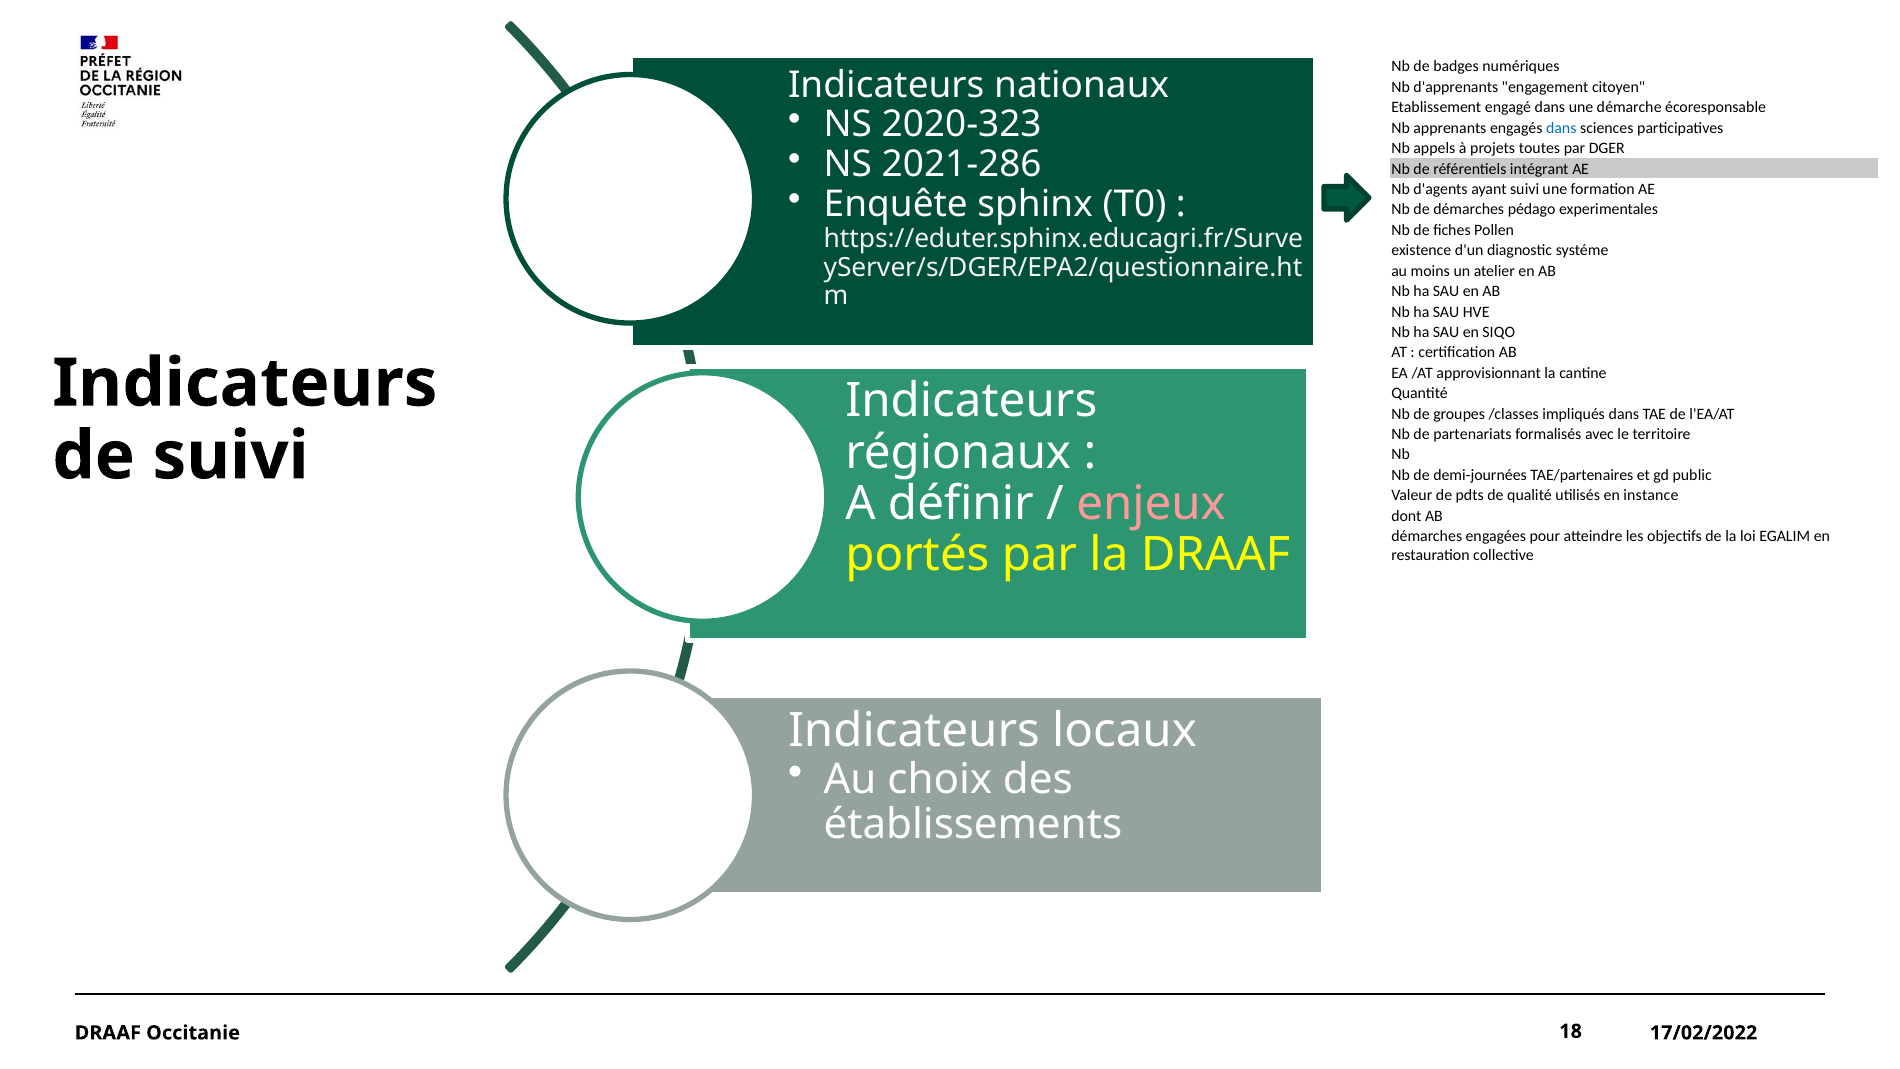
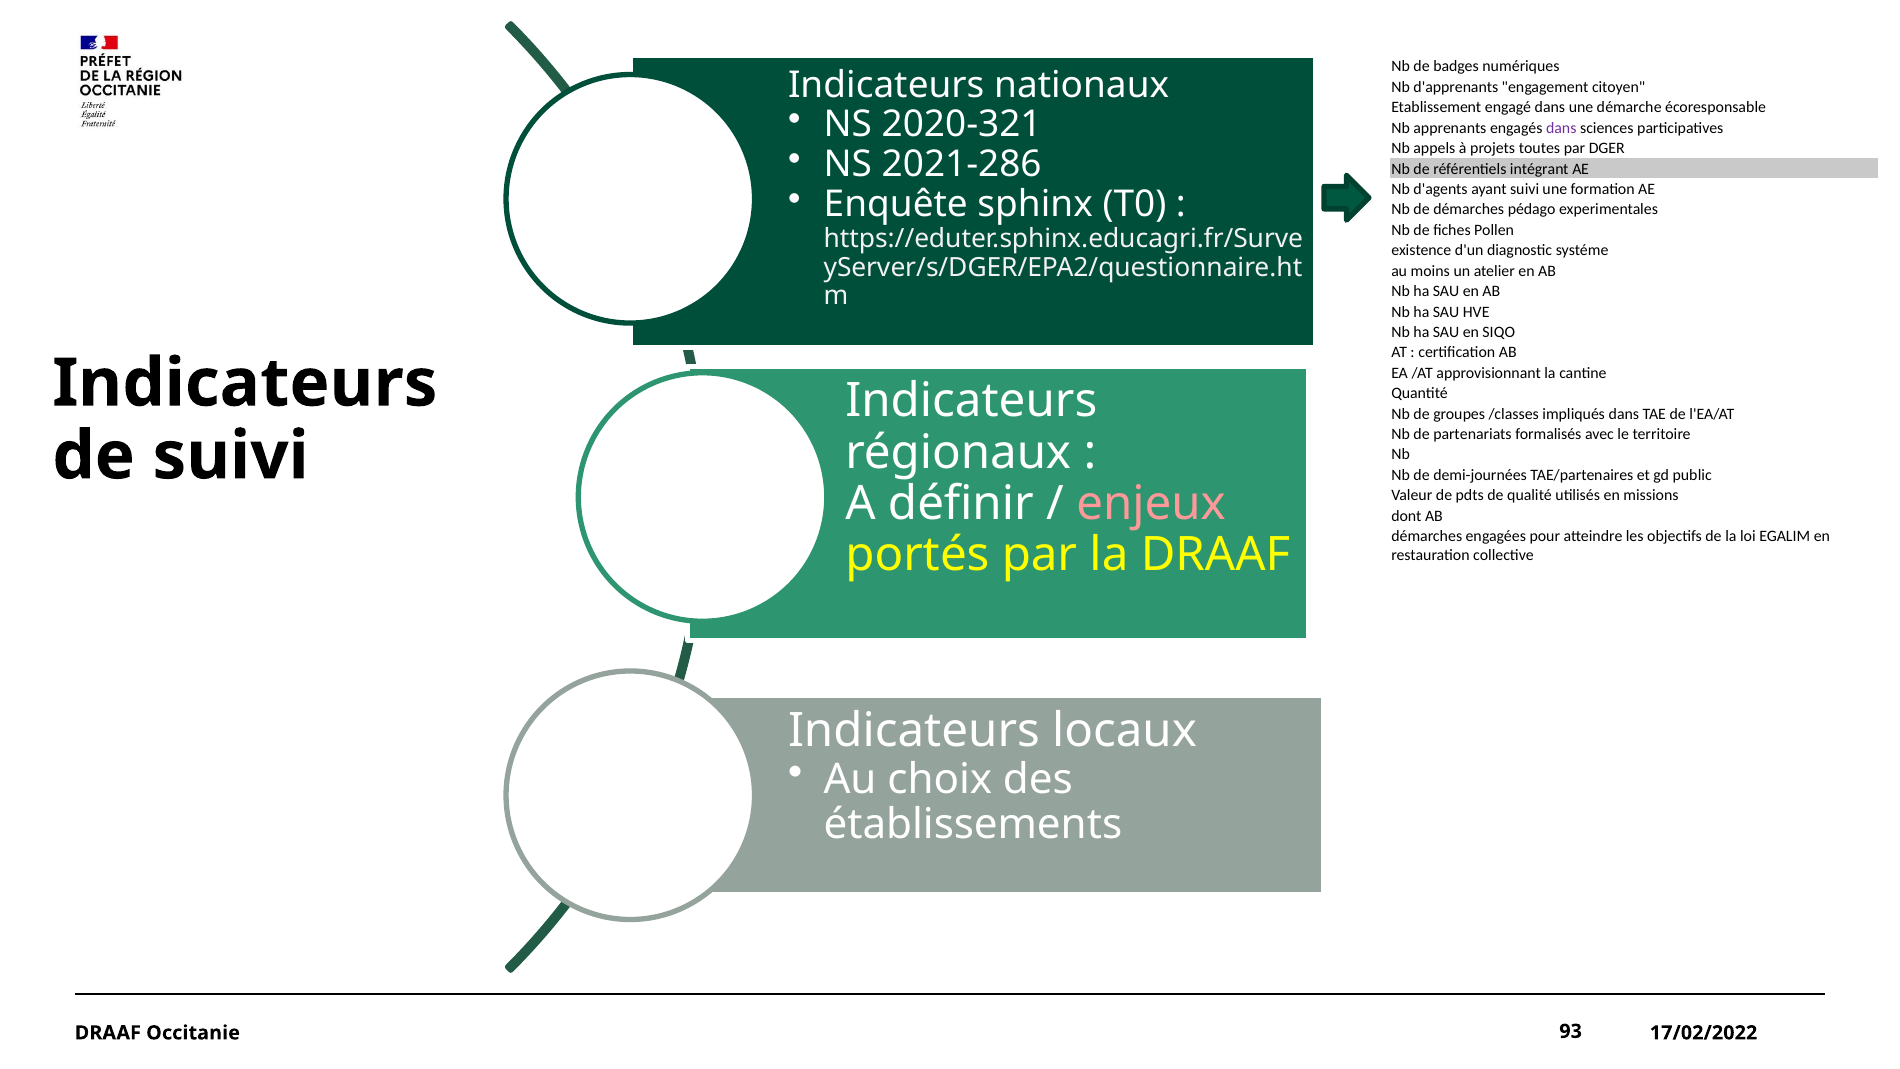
2020-323: 2020-323 -> 2020-321 (962, 125)
dans colour: blue -> purple (1561, 128)
instance: instance -> missions (1651, 495)
18: 18 -> 93 (1571, 1031)
